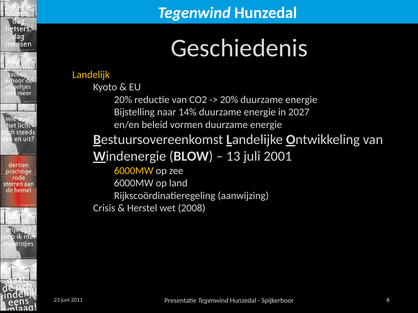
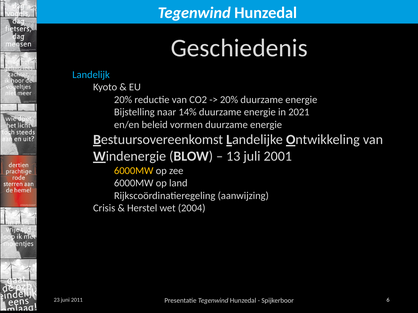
Landelijk colour: yellow -> light blue (91, 75)
2027: 2027 -> 2021 (299, 112)
2008: 2008 -> 2004 (192, 208)
